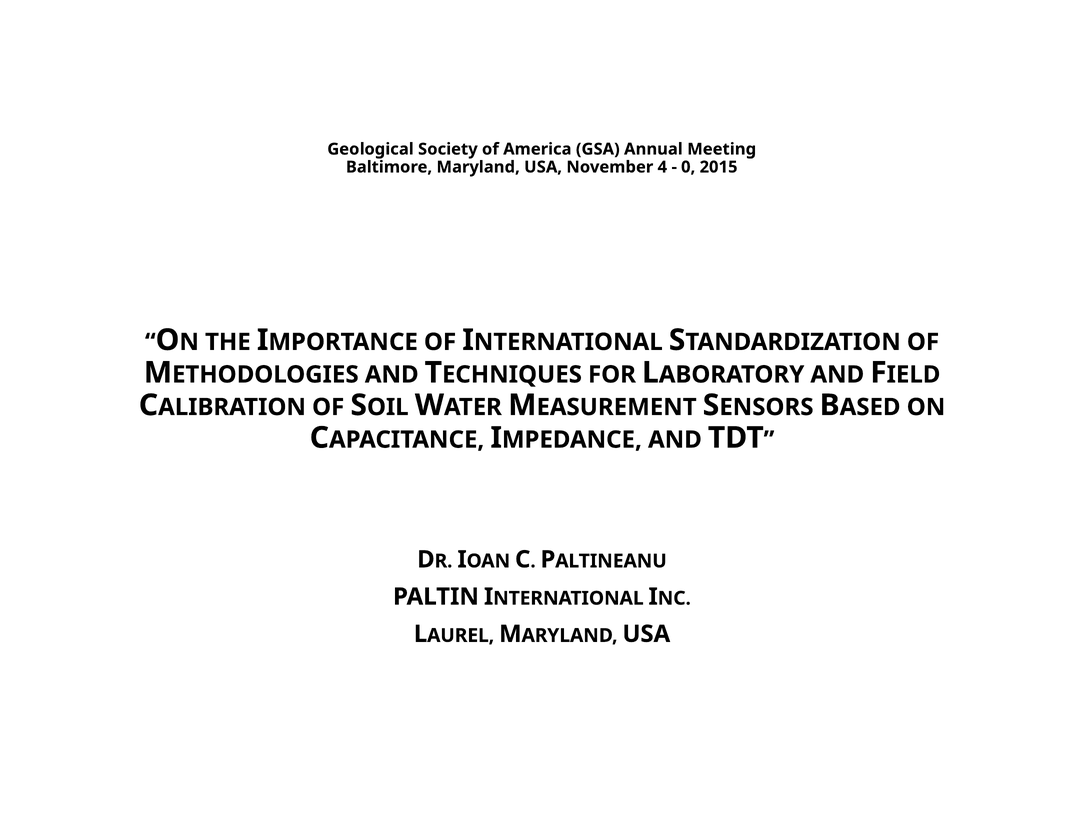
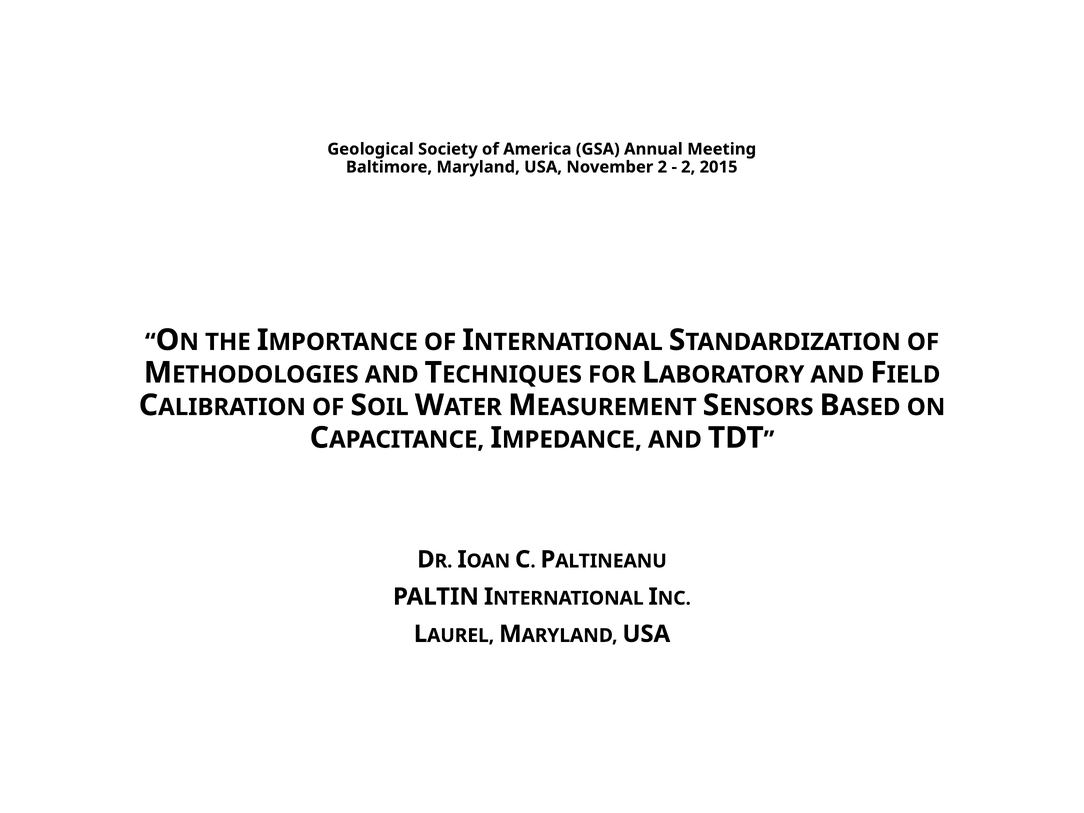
November 4: 4 -> 2 (662, 167)
0: 0 -> 2 (688, 167)
